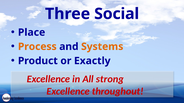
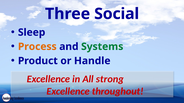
Place: Place -> Sleep (32, 33)
Systems colour: orange -> green (102, 47)
Exactly: Exactly -> Handle (92, 61)
